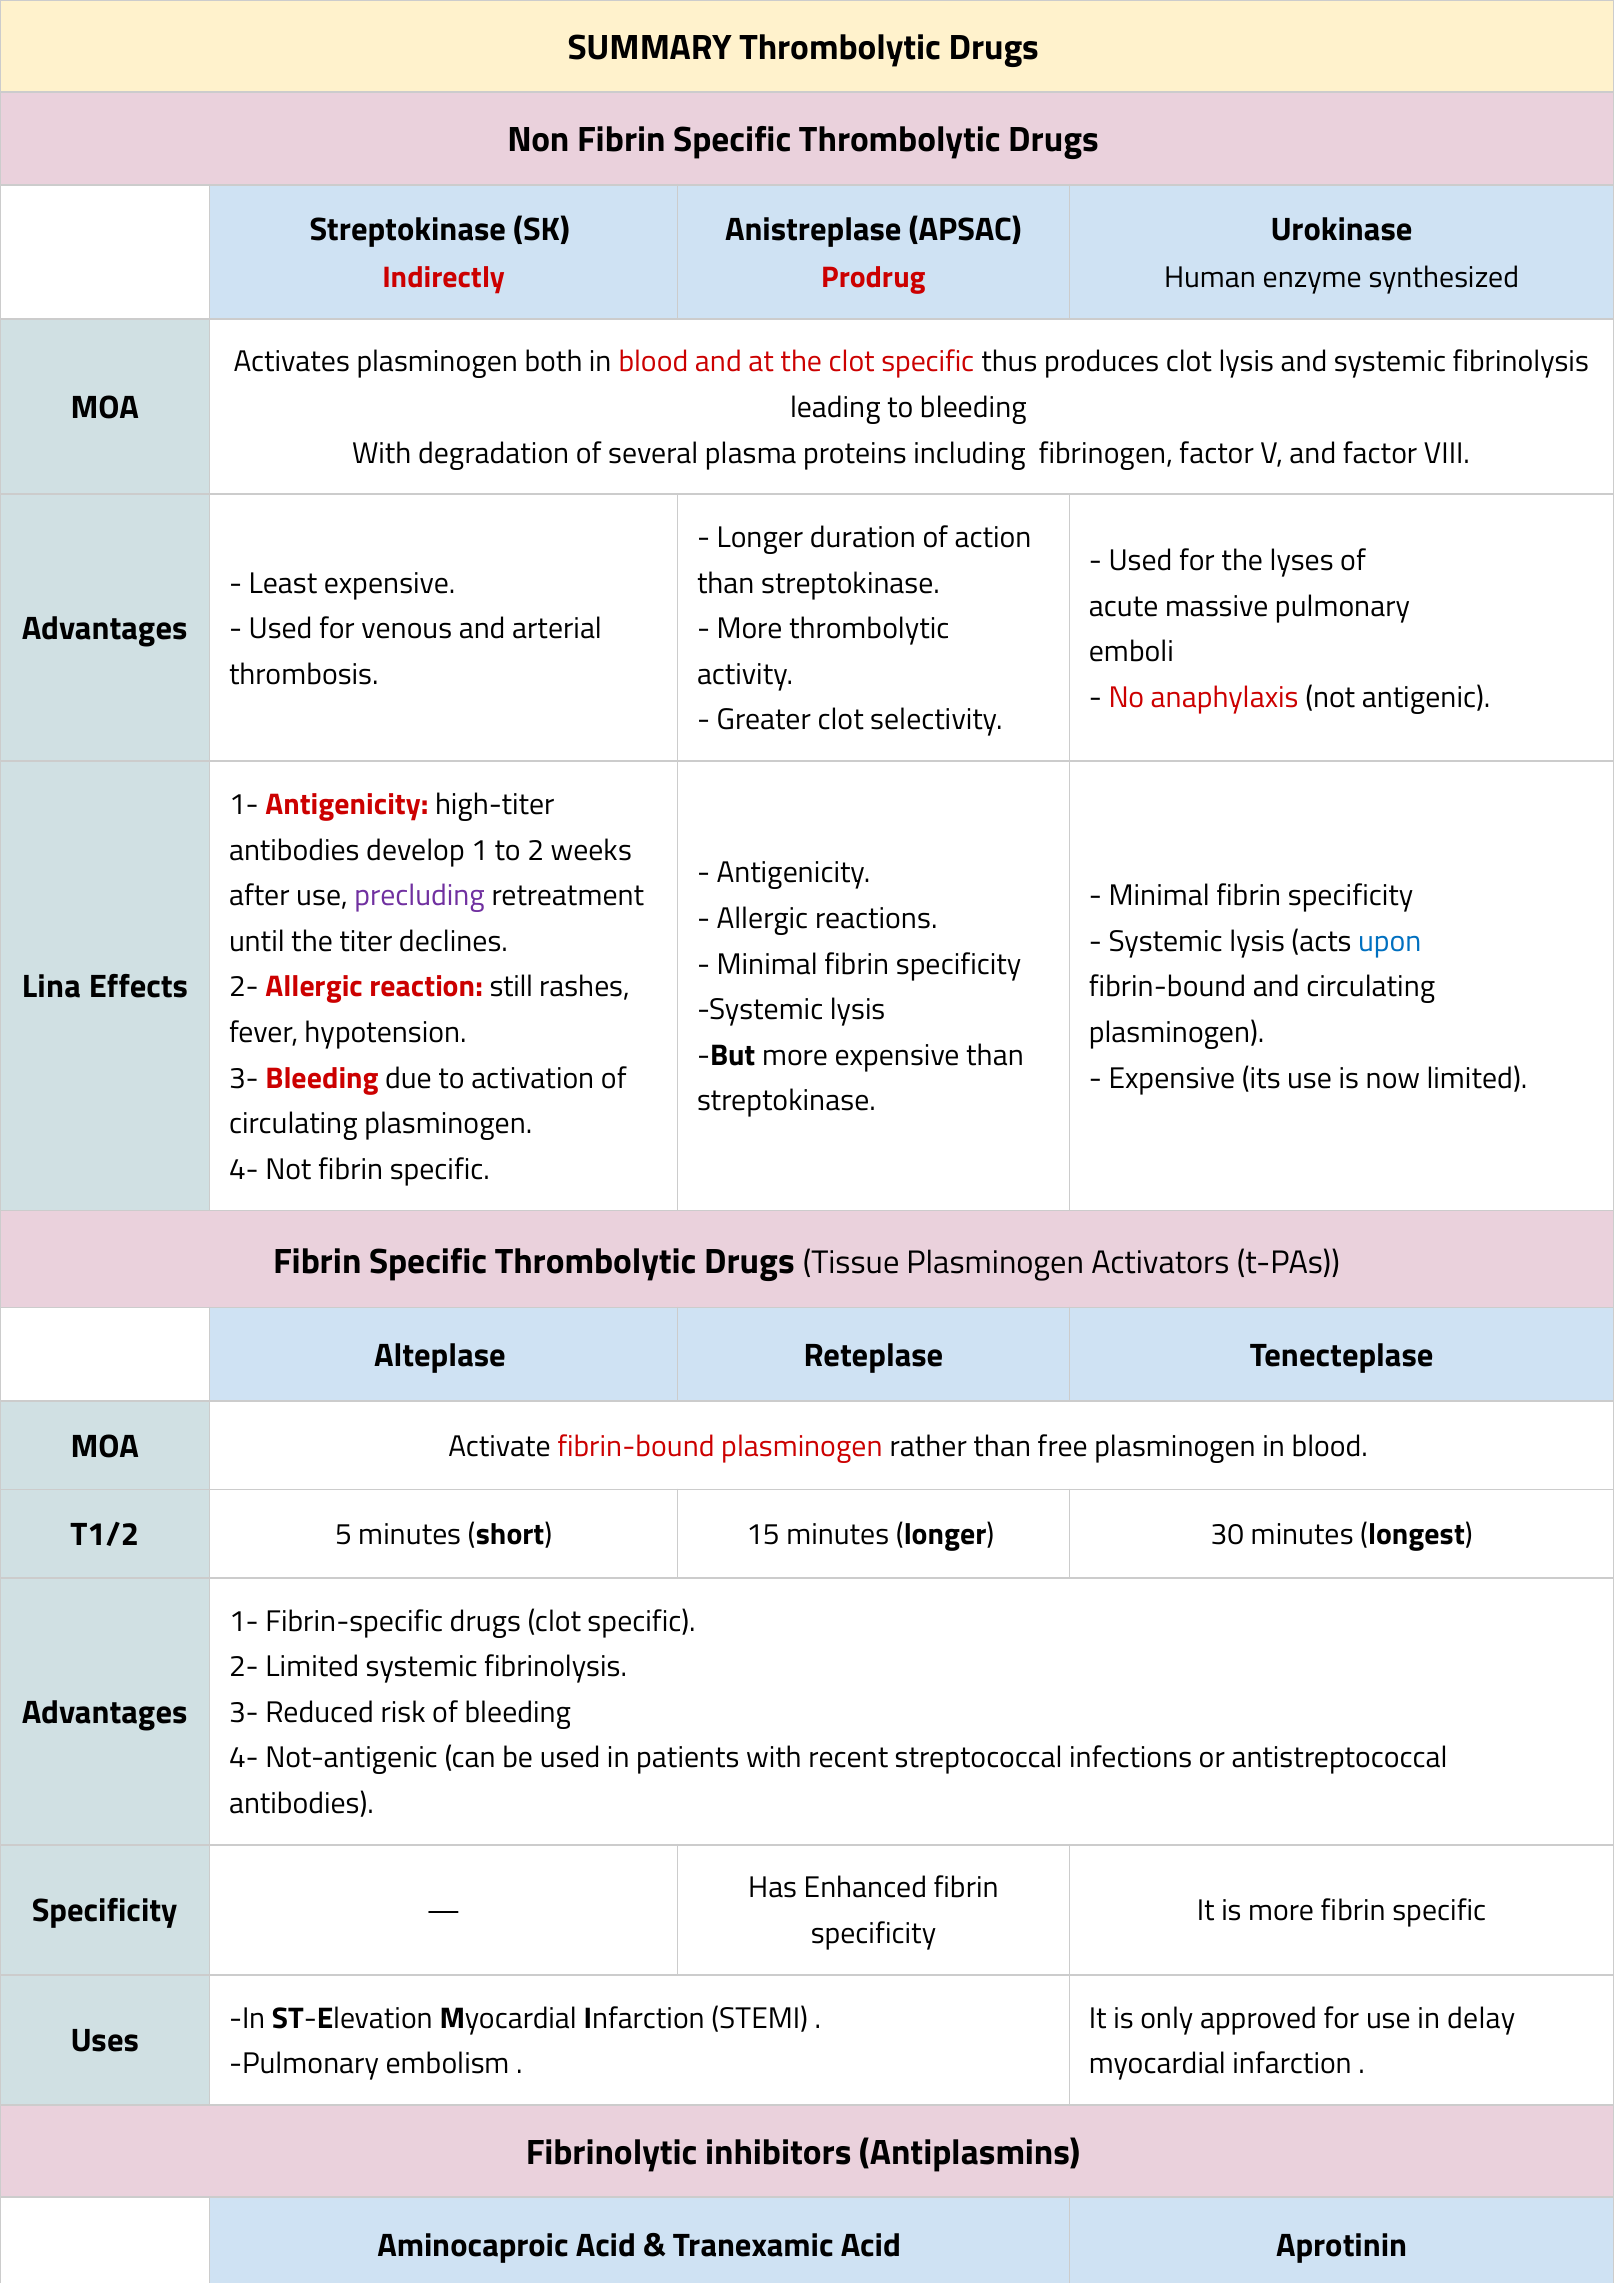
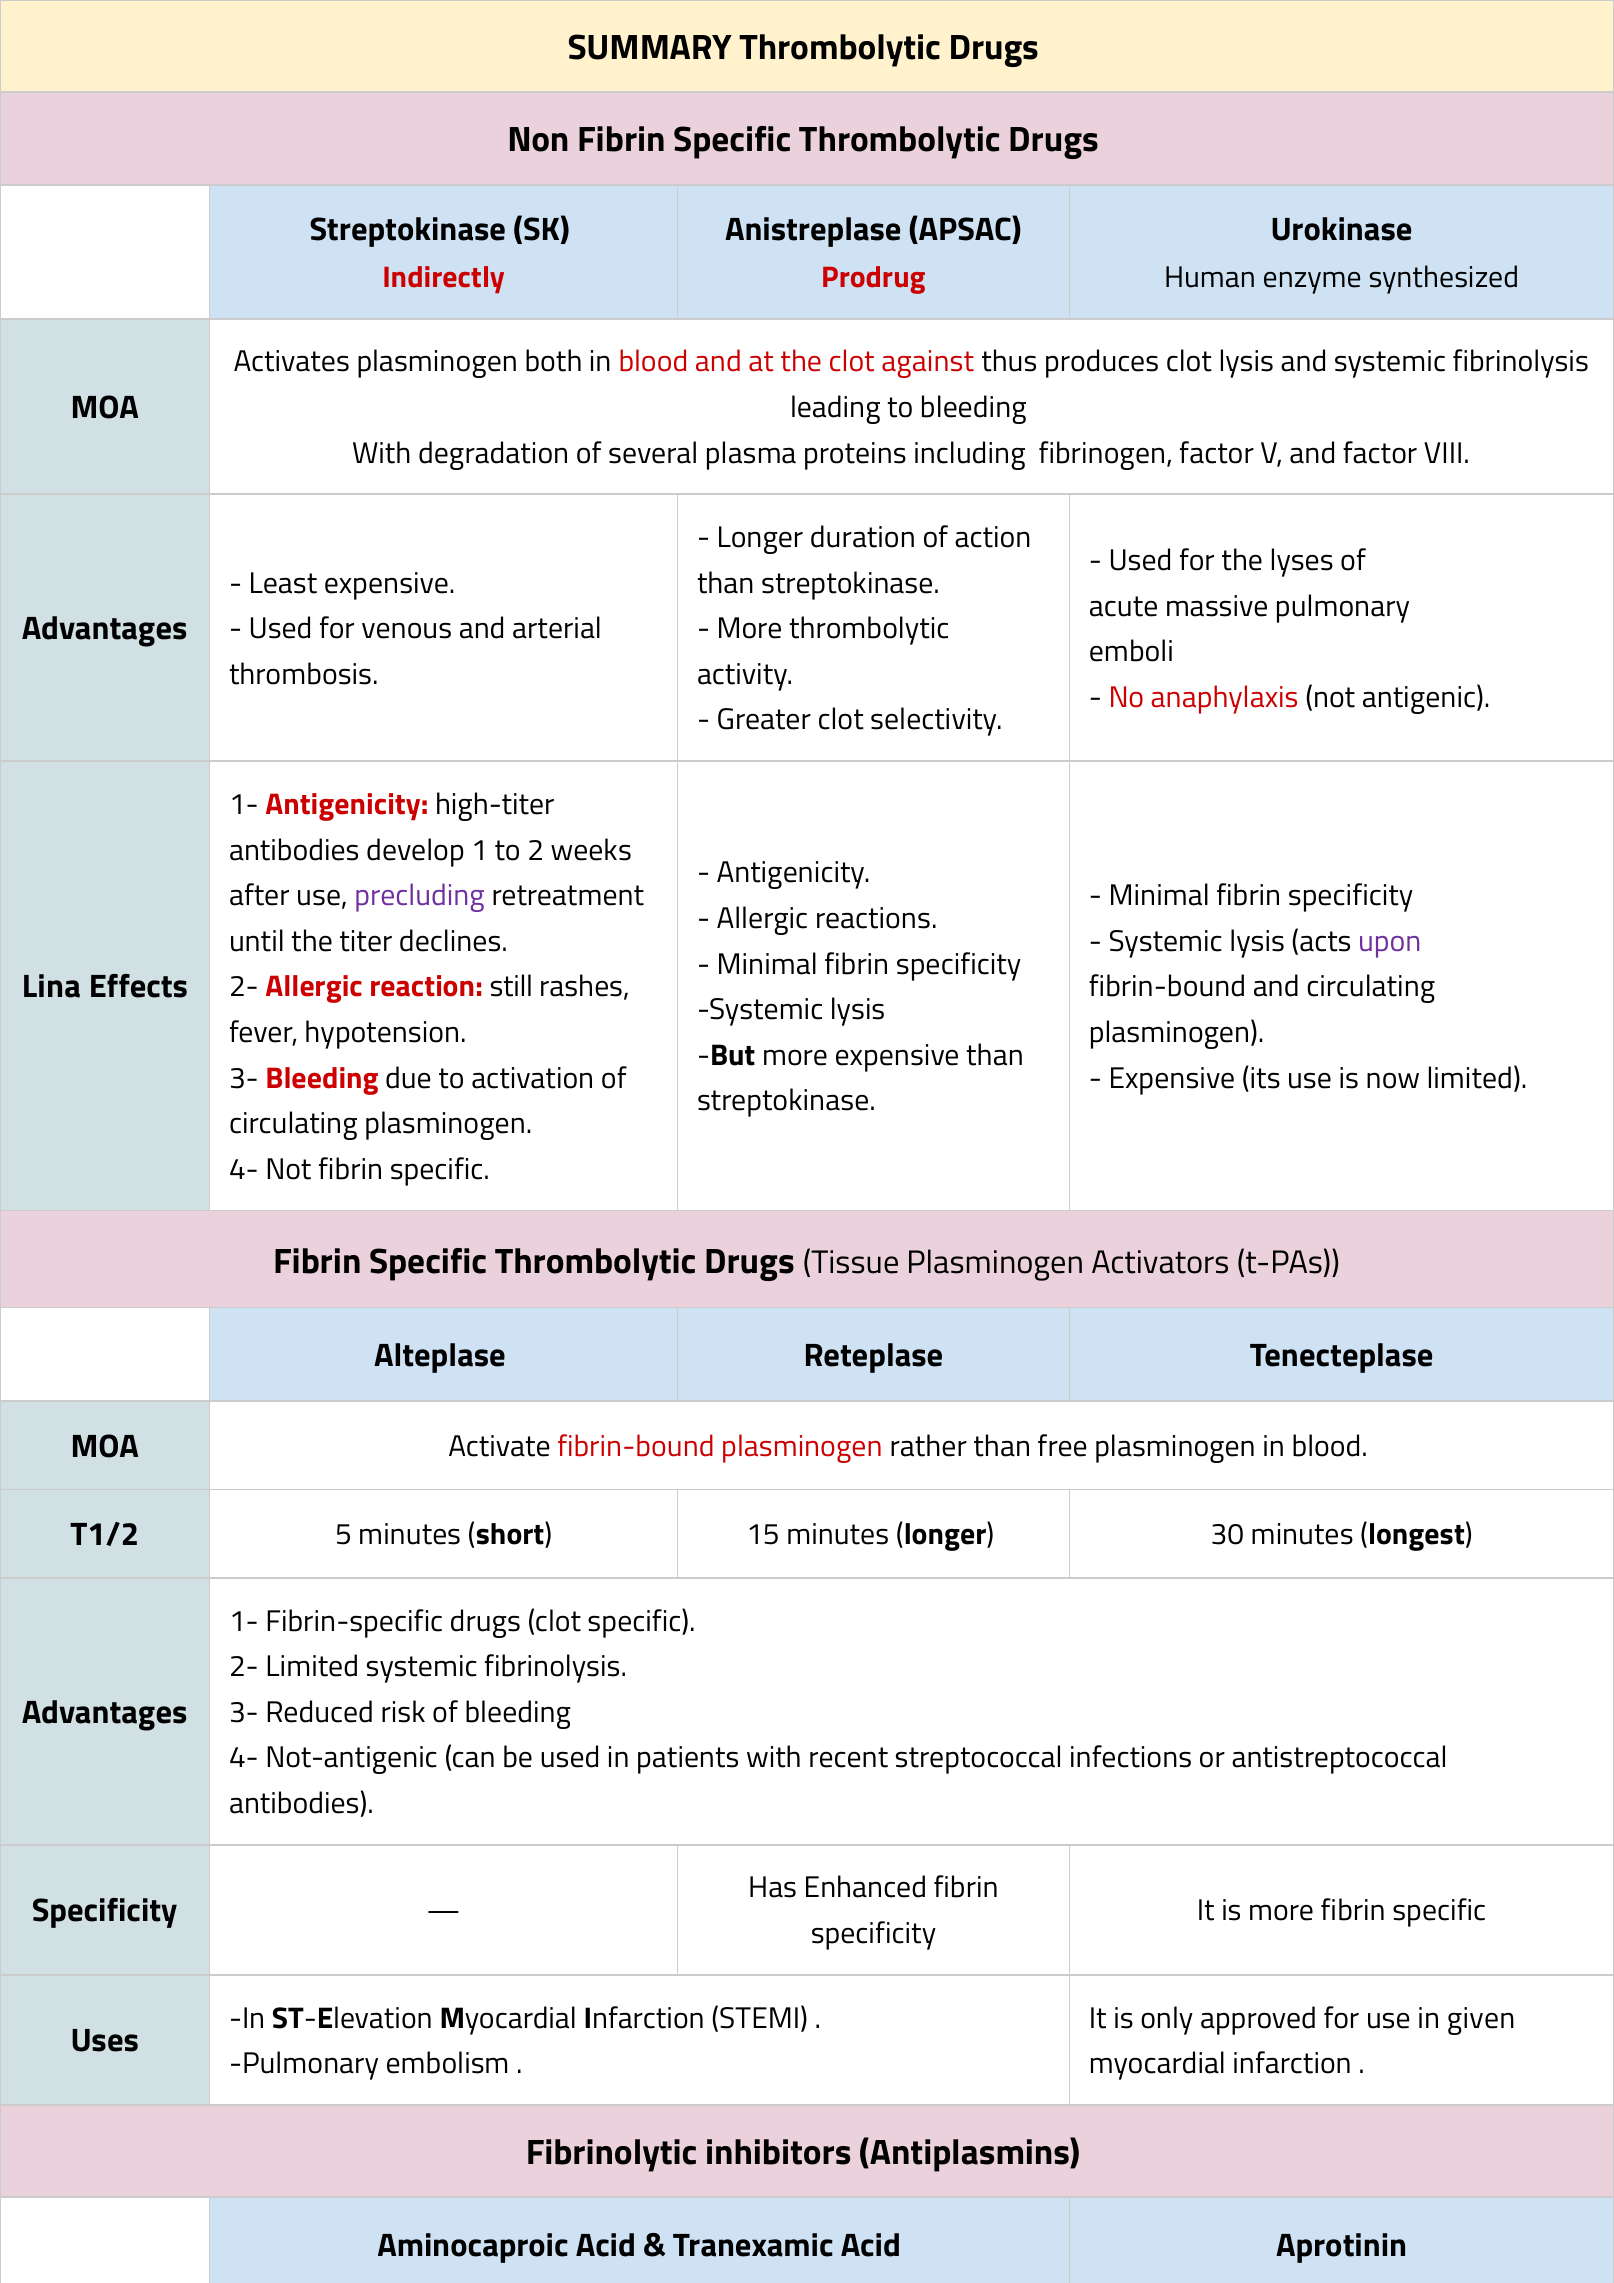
the clot specific: specific -> against (928, 362)
upon colour: blue -> purple (1390, 941)
delay: delay -> given (1481, 2018)
